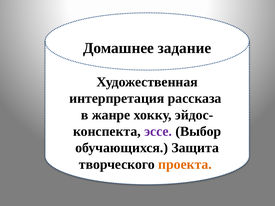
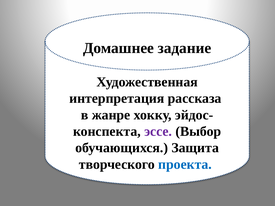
проекта colour: orange -> blue (185, 165)
